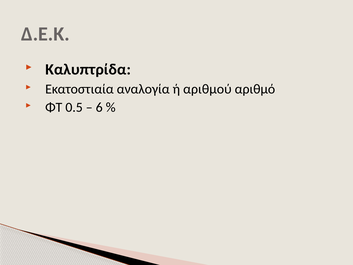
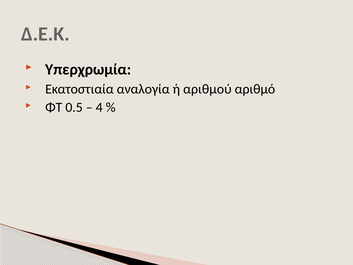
Καλυπτρίδα: Καλυπτρίδα -> Υπερχρωμία (88, 69)
6: 6 -> 4 (99, 107)
